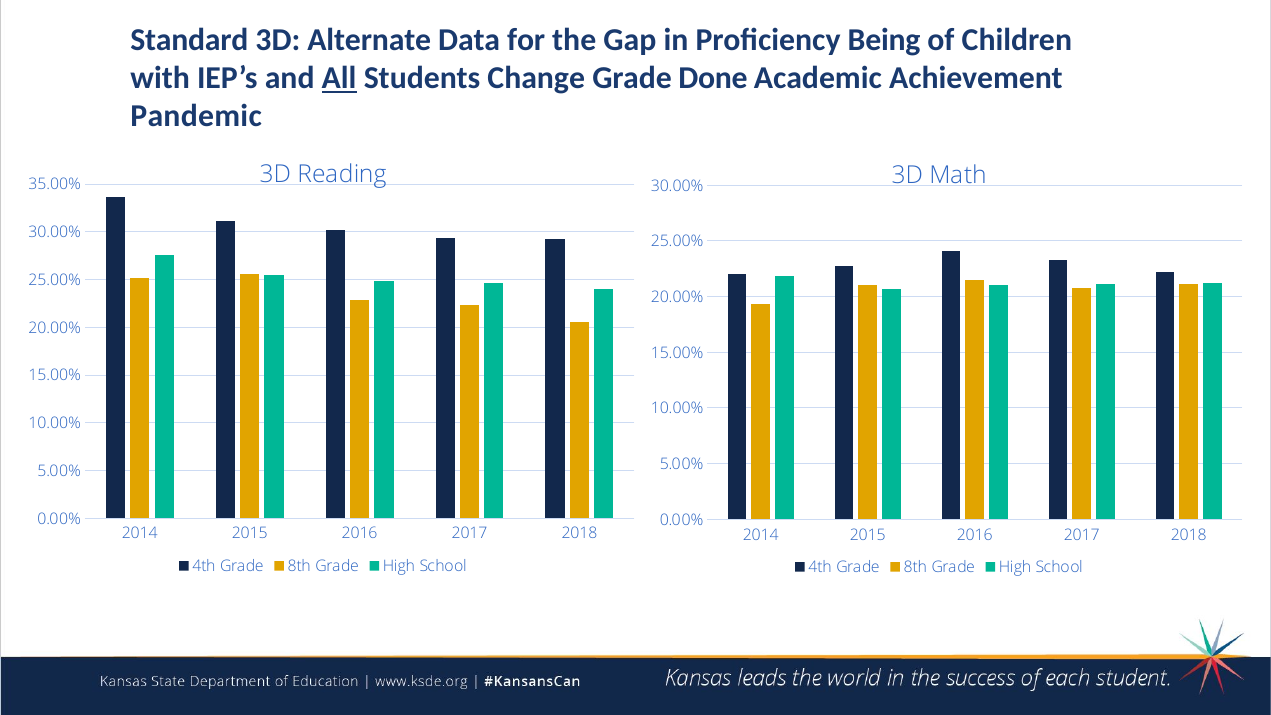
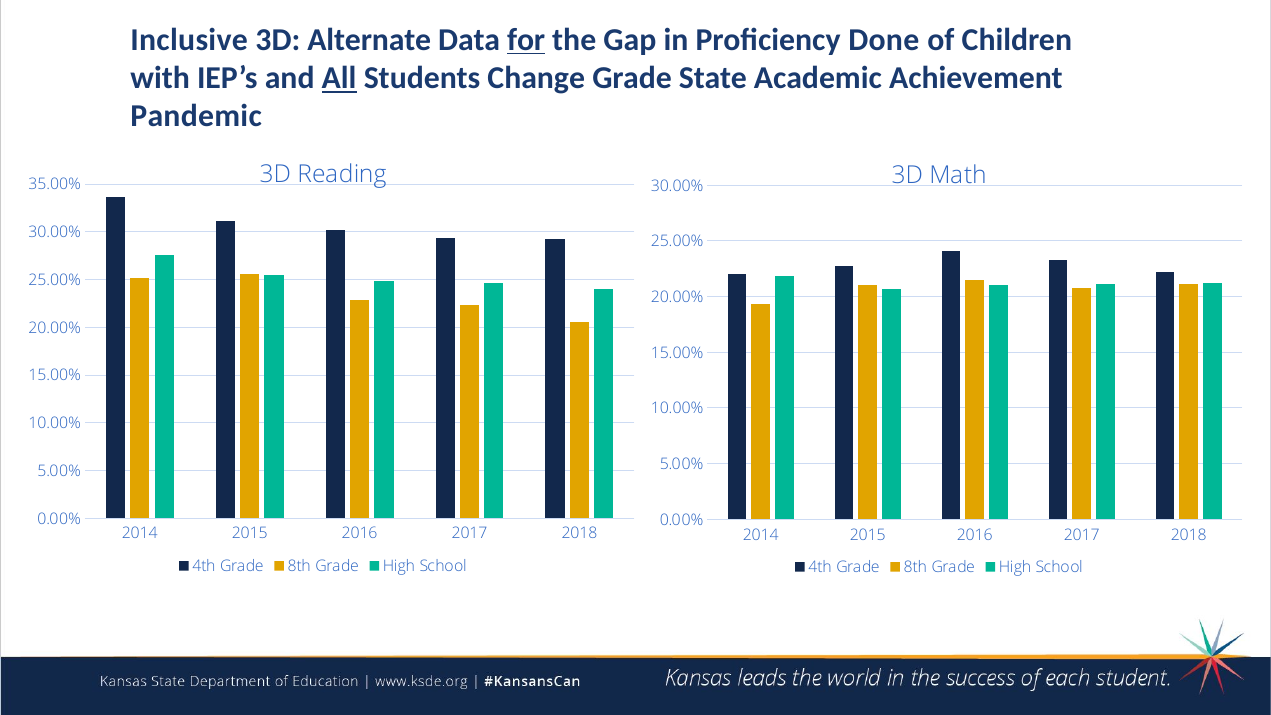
Standard: Standard -> Inclusive (189, 40)
for underline: none -> present (526, 40)
Being: Being -> Done (884, 40)
Done: Done -> State (713, 78)
